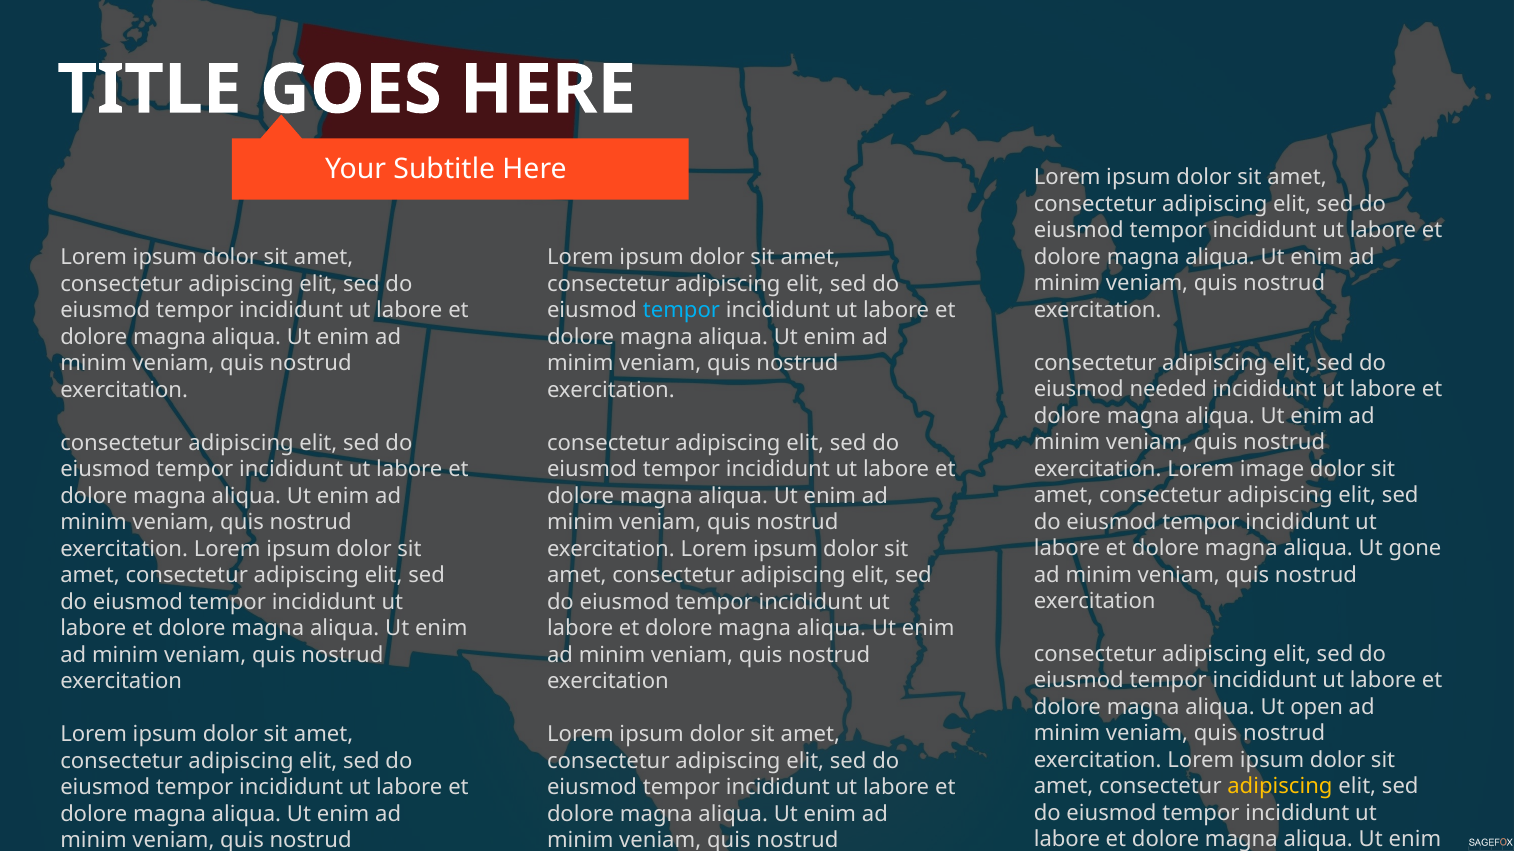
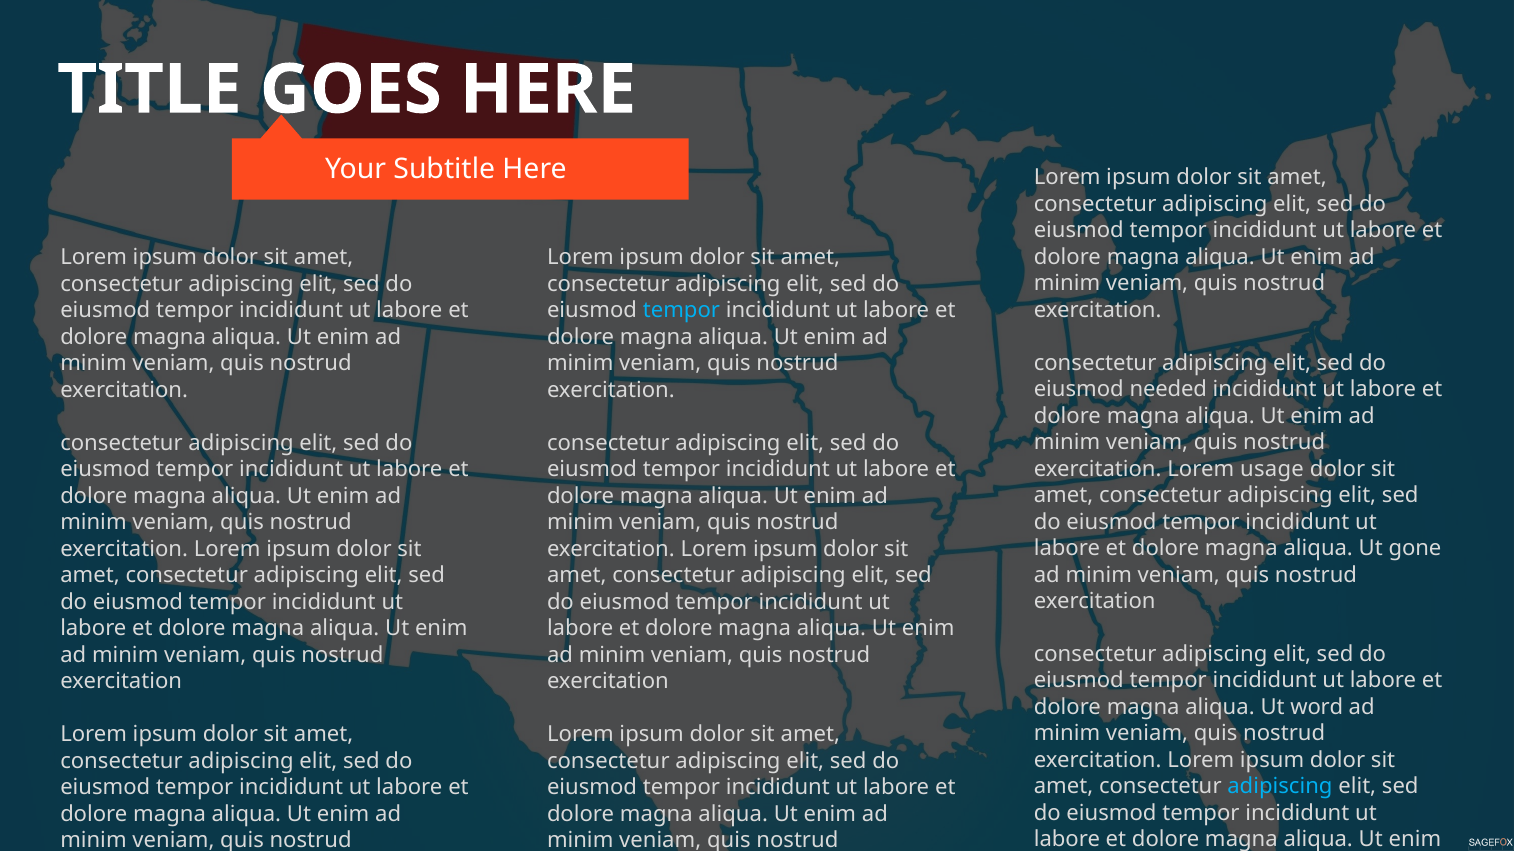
image: image -> usage (1272, 469)
open: open -> word (1317, 708)
adipiscing colour: yellow -> light blue (1280, 787)
